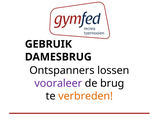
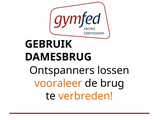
vooraleer colour: purple -> orange (58, 83)
